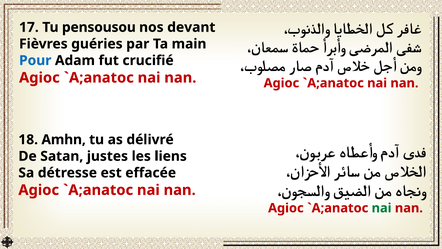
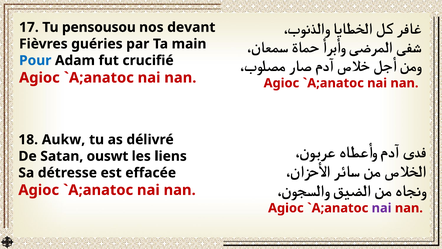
Amhn: Amhn -> Aukw (63, 139)
justes: justes -> ouswt (107, 156)
nai colour: green -> purple (382, 208)
